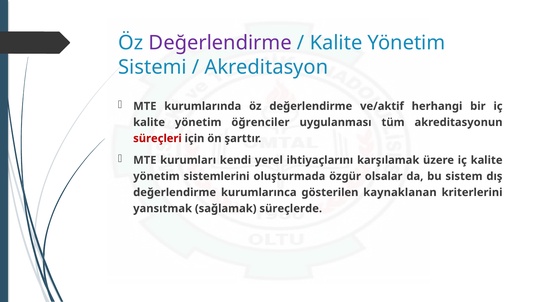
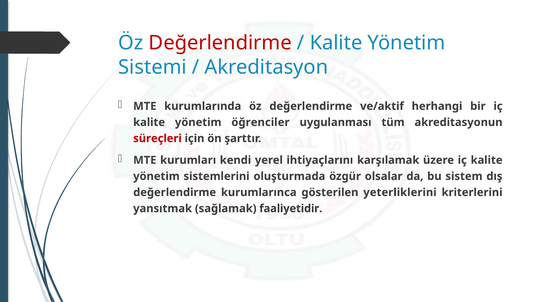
Değerlendirme colour: purple -> red (220, 43)
kaynaklanan: kaynaklanan -> yeterliklerini (400, 192)
süreçlerde: süreçlerde -> faaliyetidir (291, 209)
